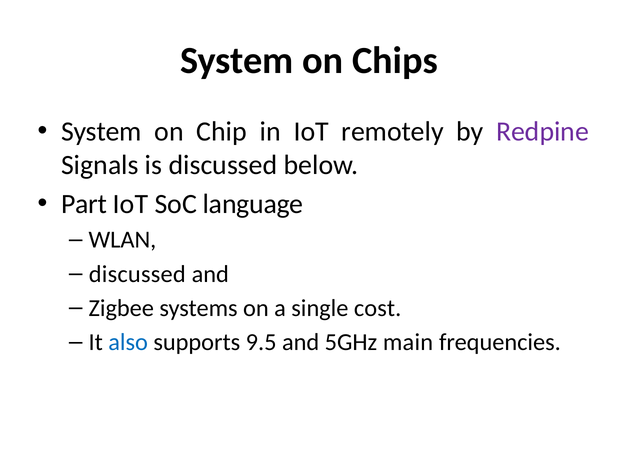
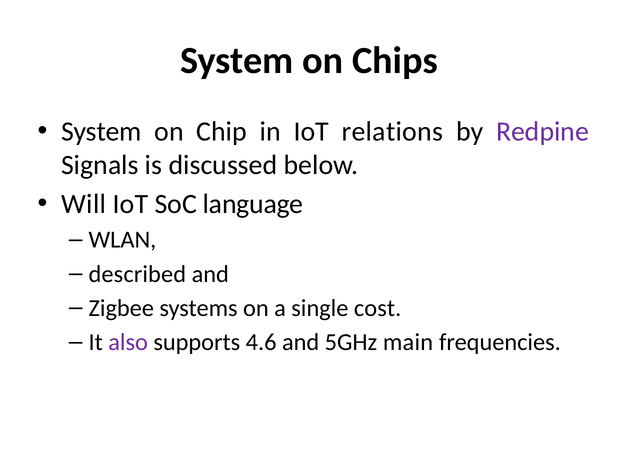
remotely: remotely -> relations (392, 132)
Part: Part -> Will (84, 204)
discussed: discussed -> described (137, 274)
also colour: blue -> purple (128, 343)
9.5: 9.5 -> 4.6 (261, 343)
